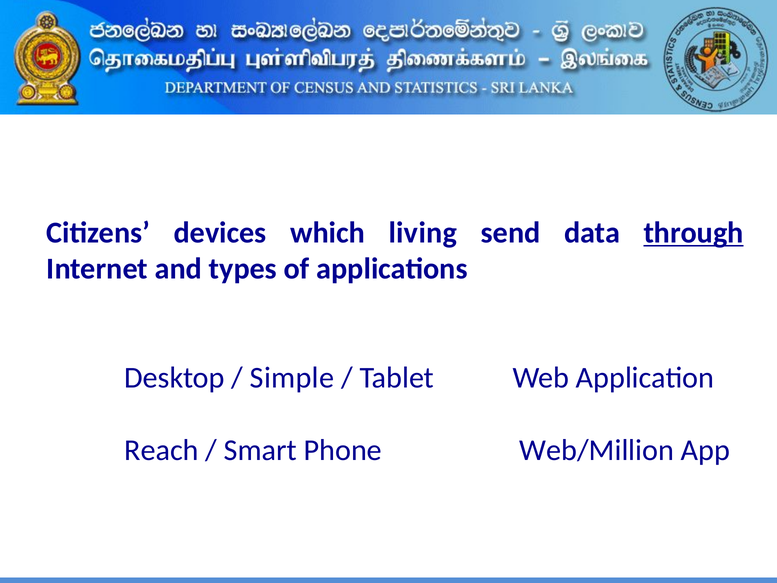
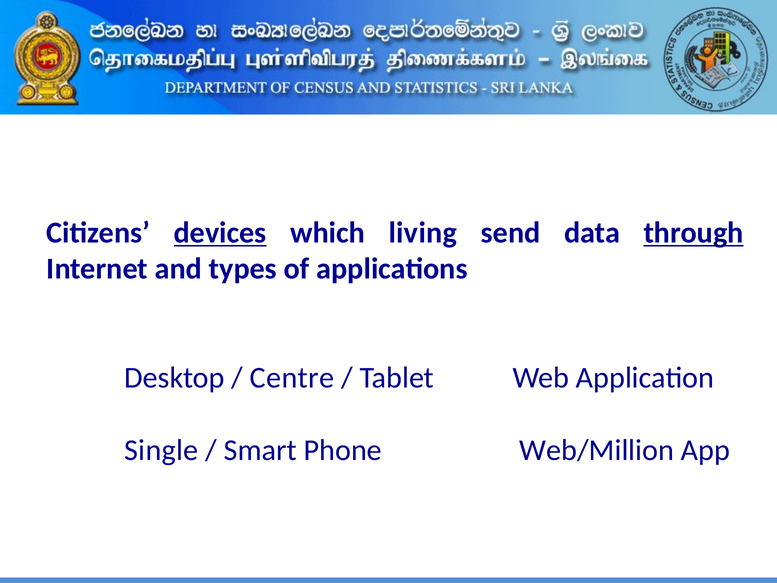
devices underline: none -> present (220, 233)
Simple: Simple -> Centre (292, 378)
Reach: Reach -> Single (161, 450)
